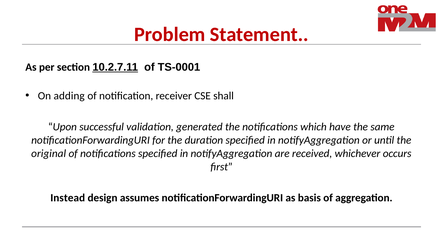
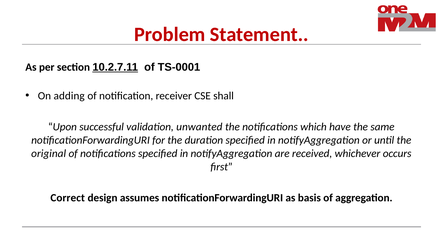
generated: generated -> unwanted (199, 127)
Instead: Instead -> Correct (68, 198)
